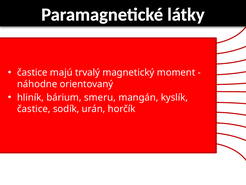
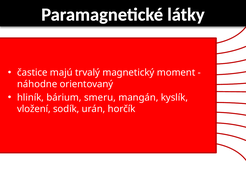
častice: častice -> vložení (34, 109)
